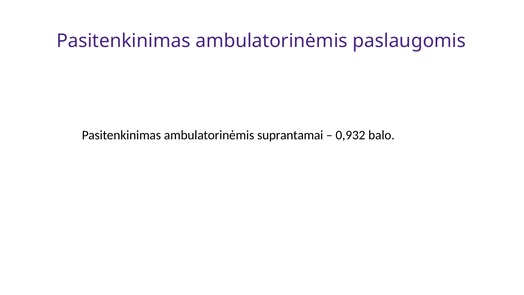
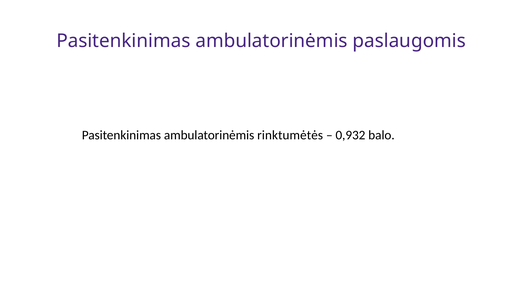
suprantamai: suprantamai -> rinktumėtės (290, 135)
